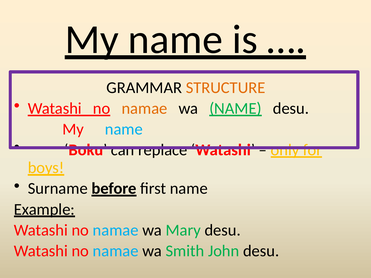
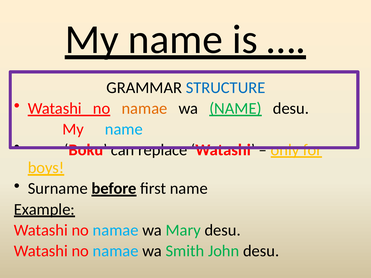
STRUCTURE colour: orange -> blue (226, 88)
